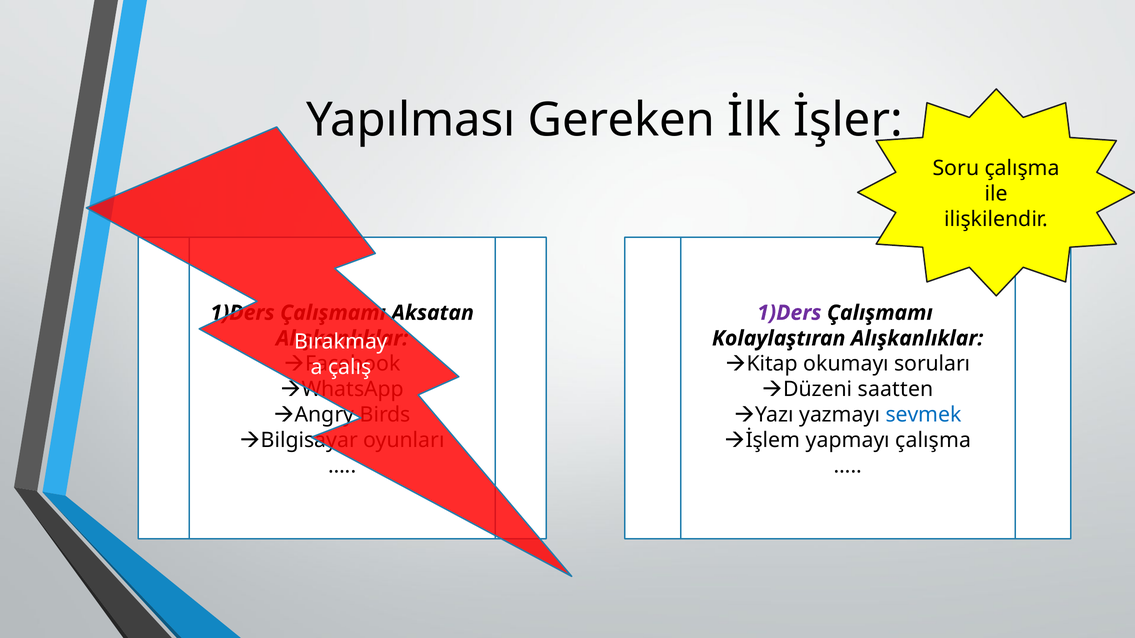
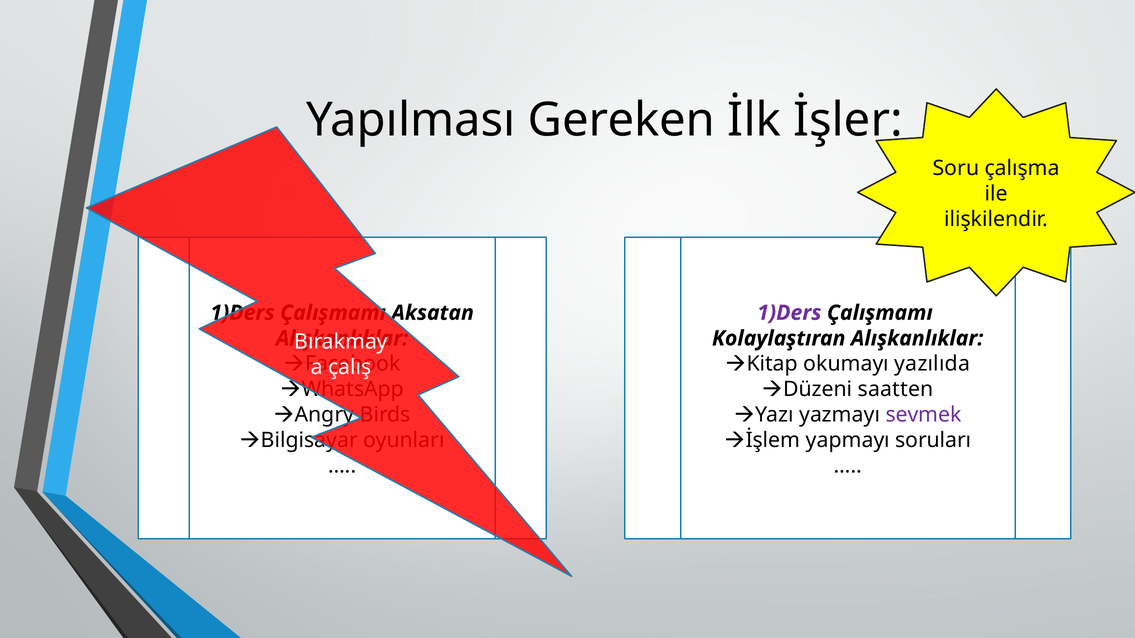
soruları: soruları -> yazılıda (932, 364)
sevmek colour: blue -> purple (924, 415)
yapmayı çalışma: çalışma -> soruları (933, 441)
